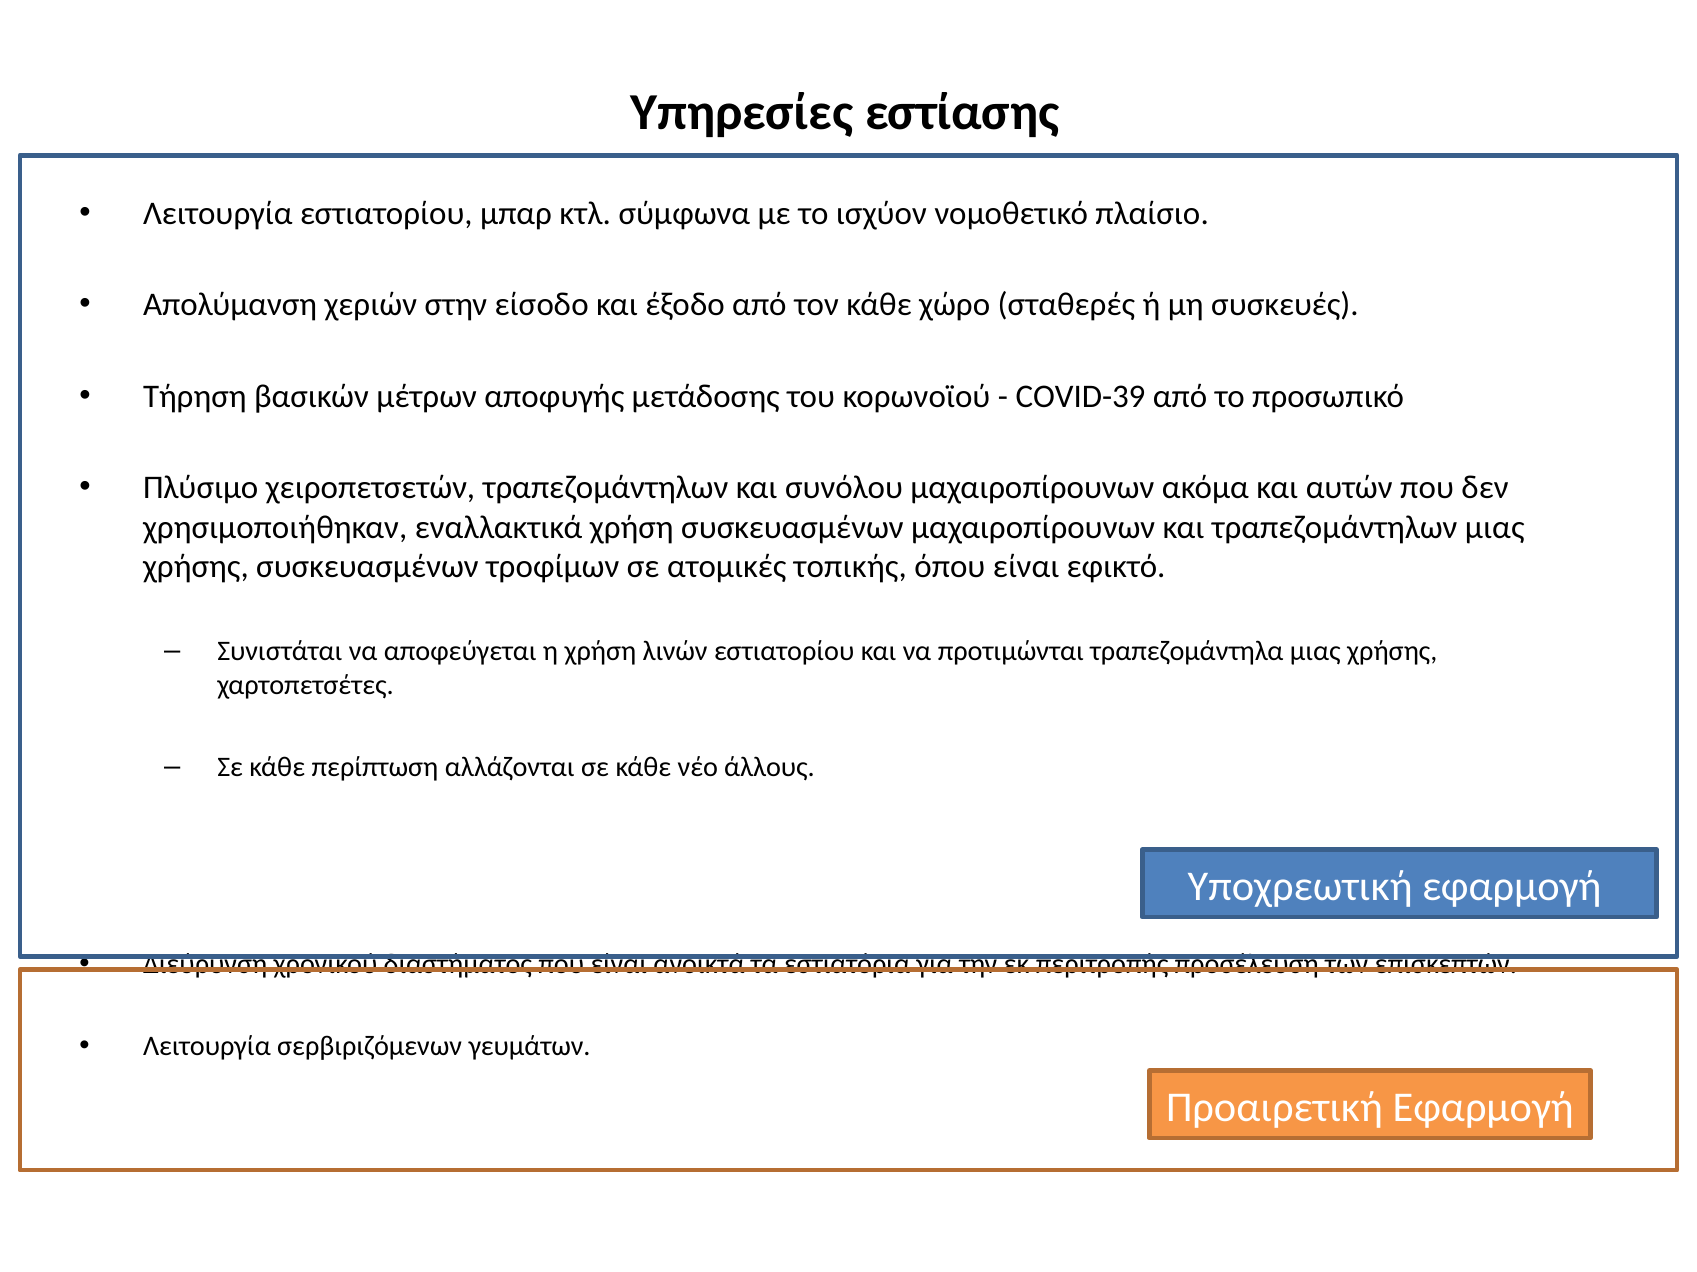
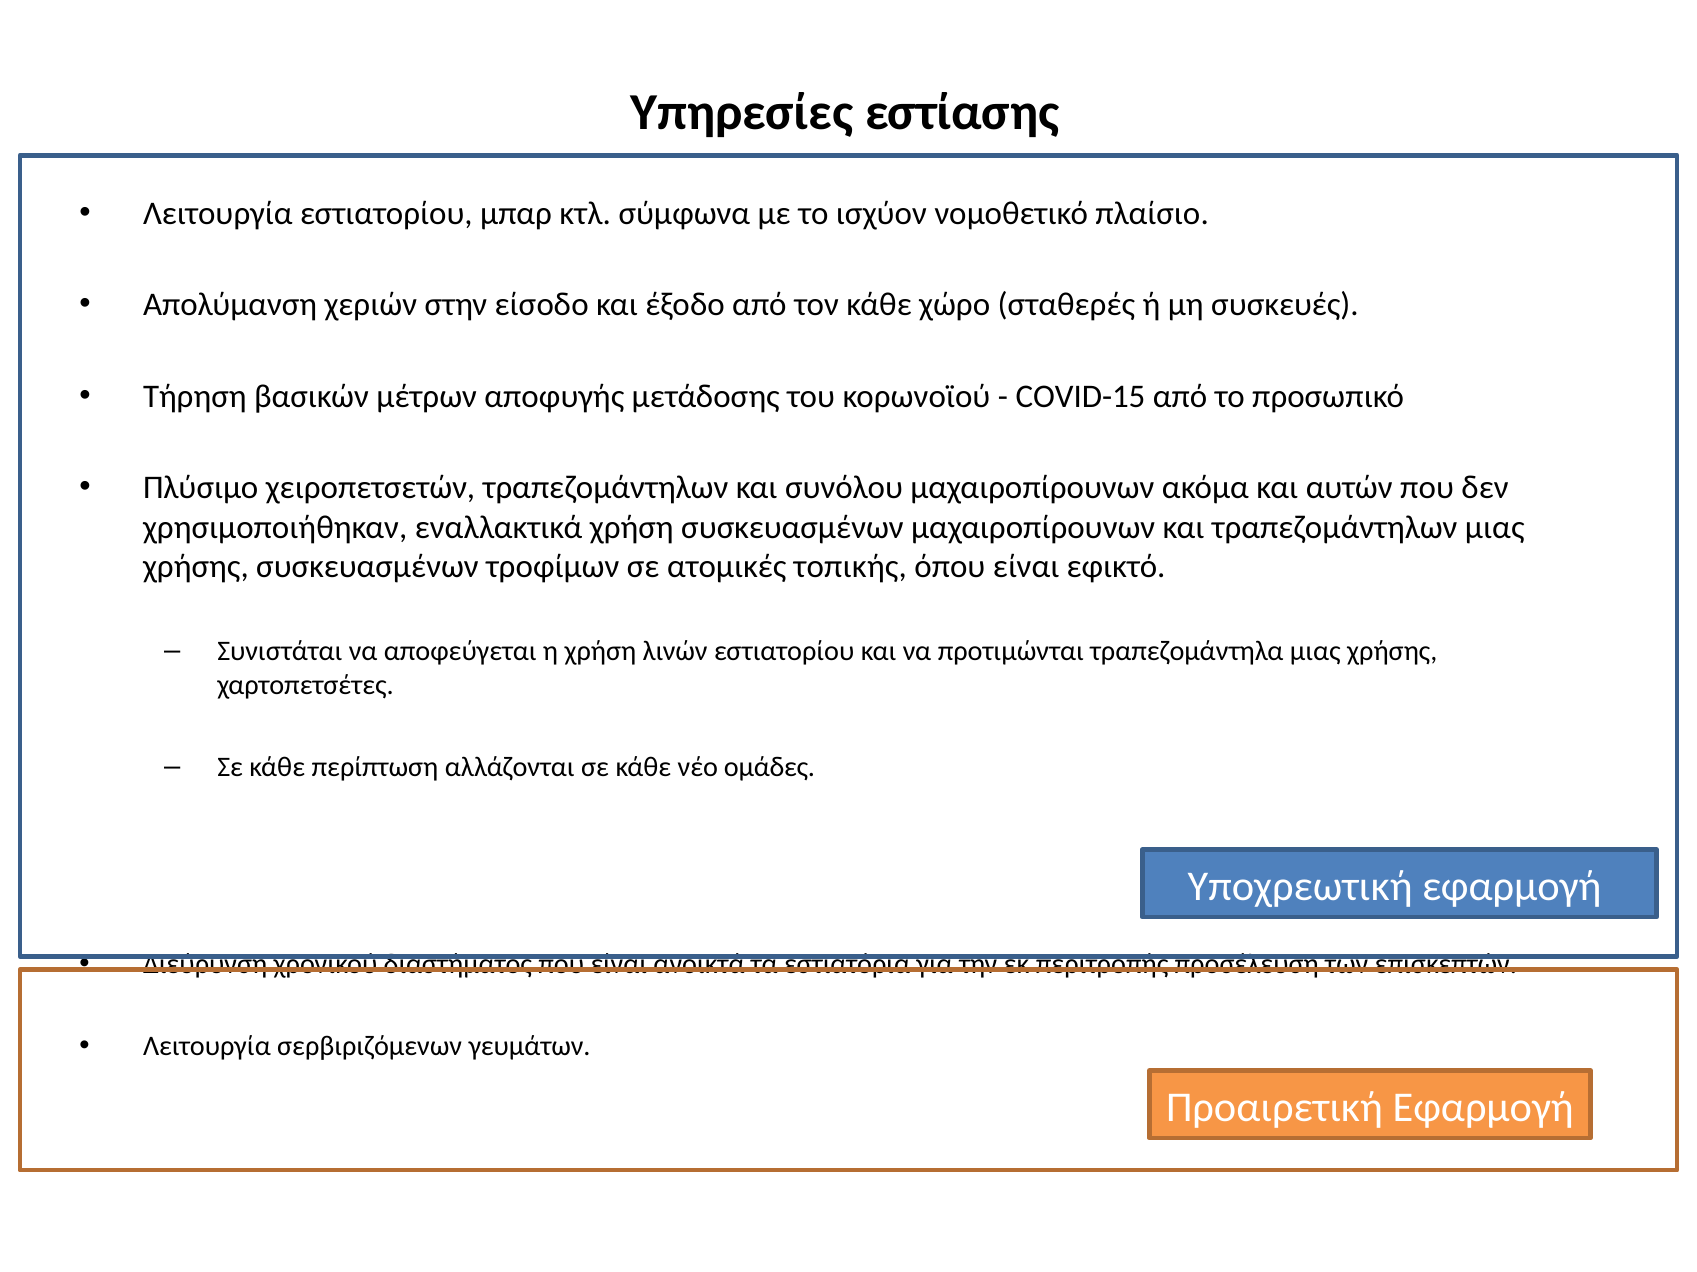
COVID-39: COVID-39 -> COVID-15 (1080, 397)
άλλους: άλλους -> ομάδες (770, 768)
